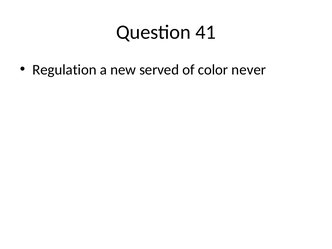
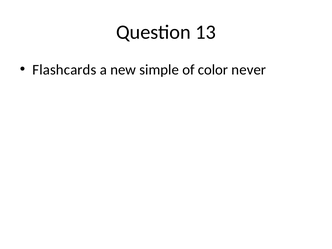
41: 41 -> 13 (206, 32)
Regulation: Regulation -> Flashcards (64, 70)
served: served -> simple (159, 70)
